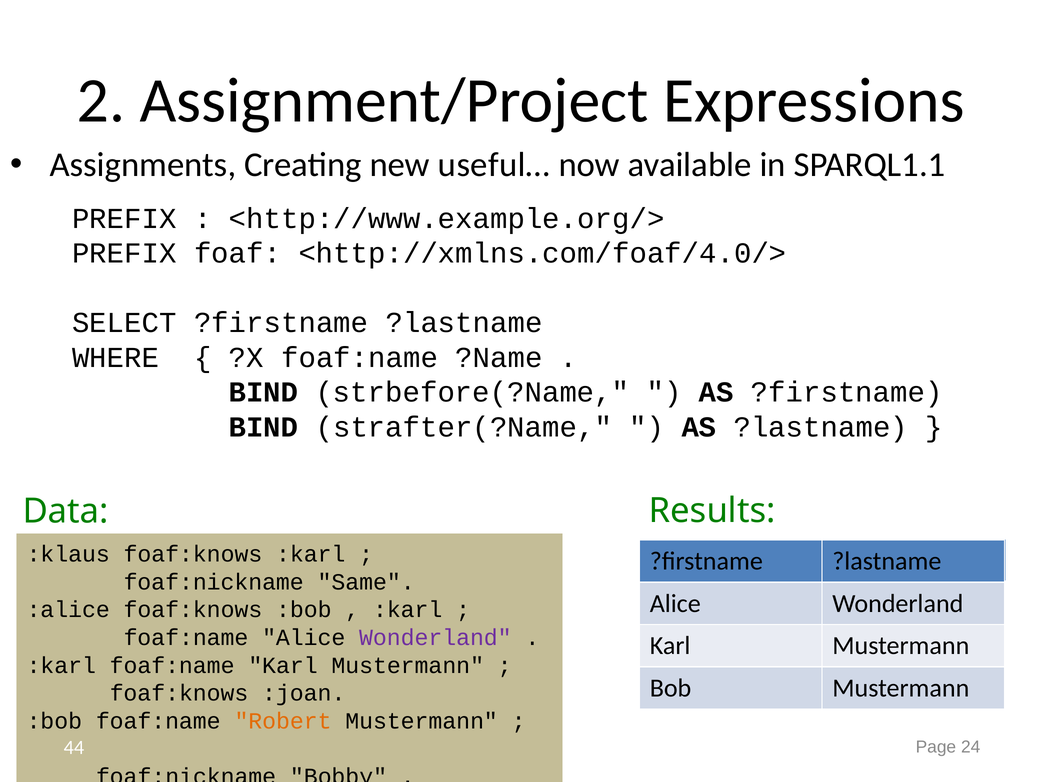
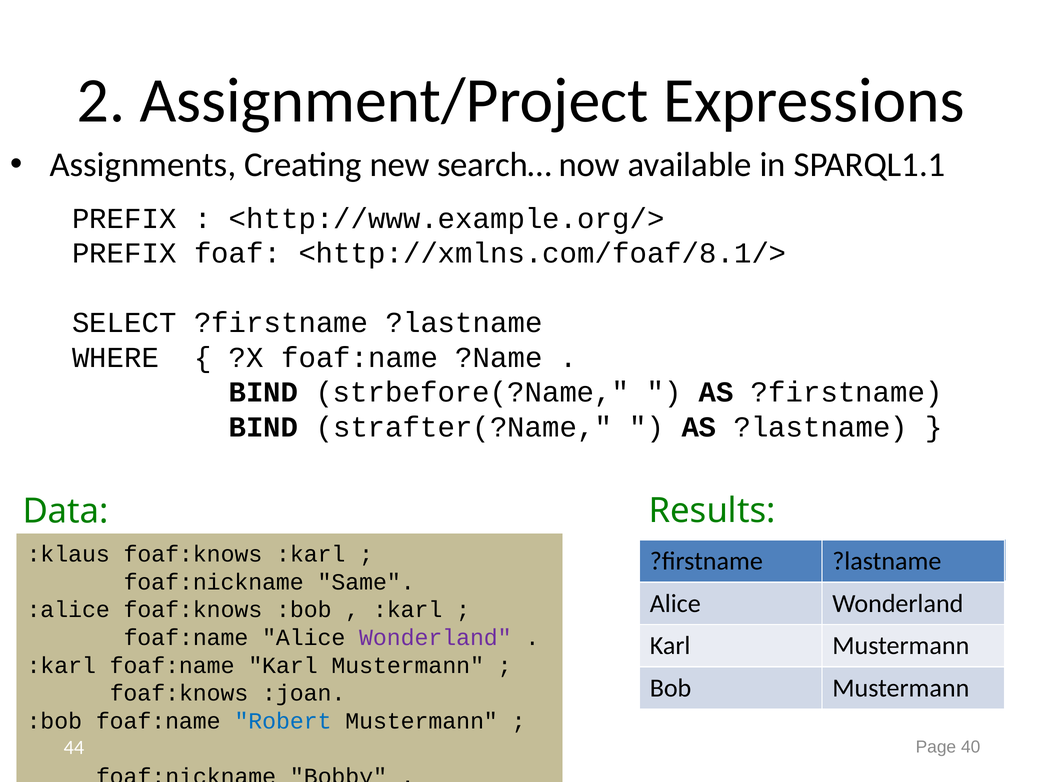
useful…: useful… -> search… (494, 165)
<http://xmlns.com/foaf/4.0/>: <http://xmlns.com/foaf/4.0/> -> <http://xmlns.com/foaf/8.1/> (542, 253)
Robert colour: orange -> blue (283, 721)
24: 24 -> 40 (971, 747)
